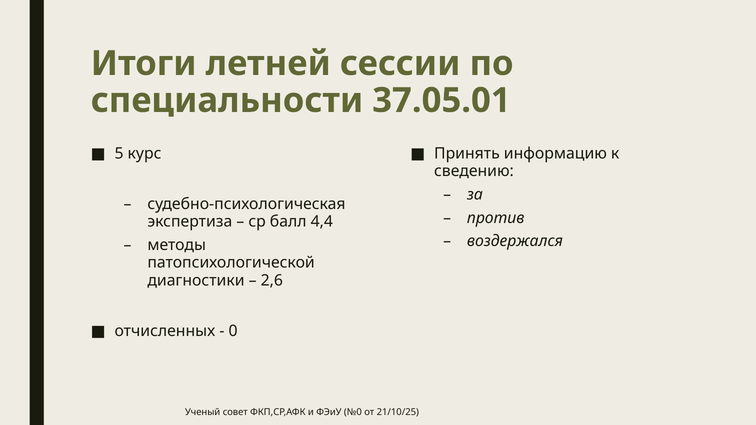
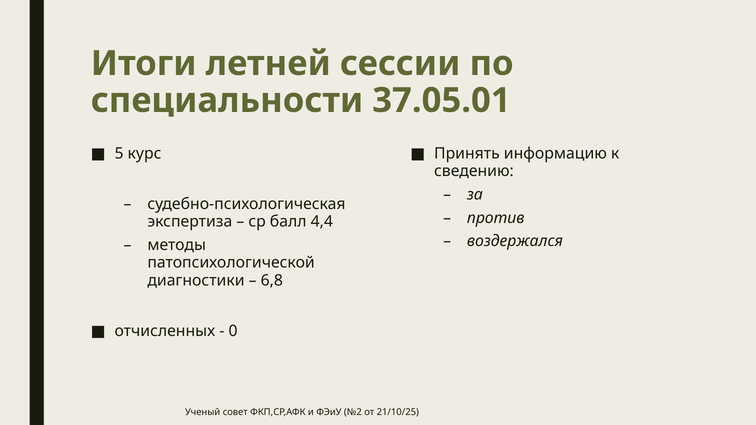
2,6: 2,6 -> 6,8 (272, 281)
№0: №0 -> №2 (353, 413)
